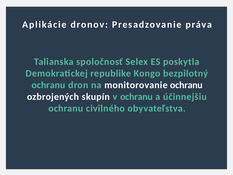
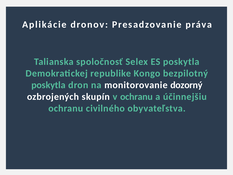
ochranu: ochranu -> poskytla (48, 85)
monitorovanie ochranu: ochranu -> dozorný (186, 85)
